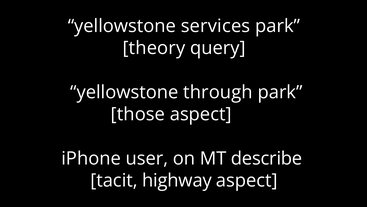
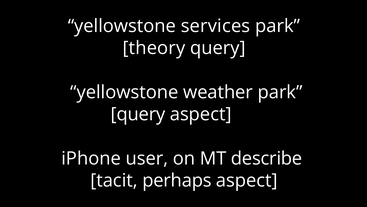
through: through -> weather (218, 92)
those: those -> query (138, 114)
highway: highway -> perhaps (177, 180)
